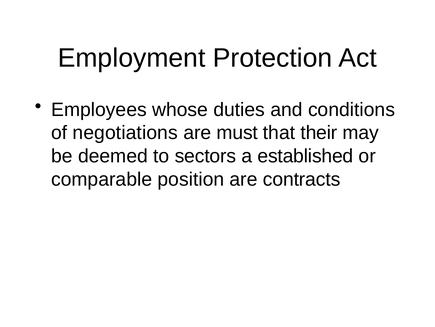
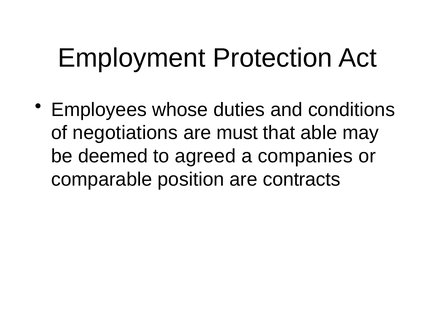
their: their -> able (319, 133)
sectors: sectors -> agreed (205, 156)
established: established -> companies (305, 156)
